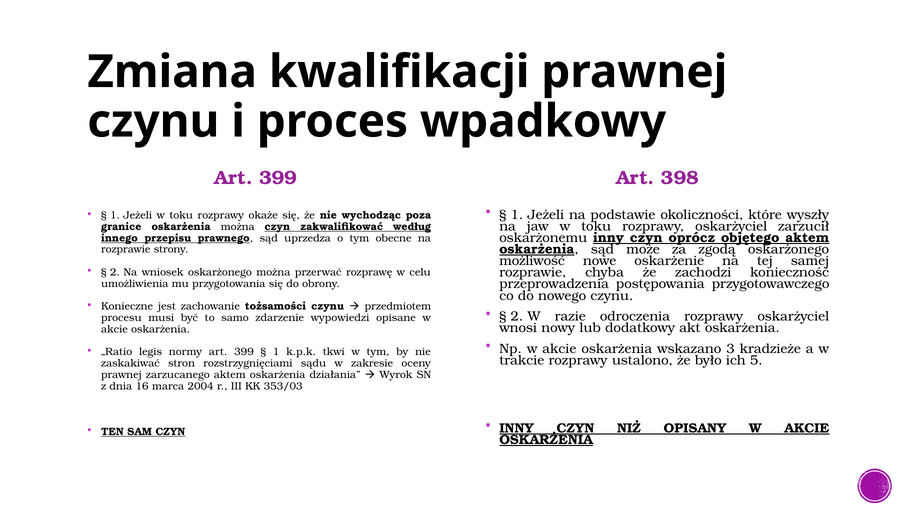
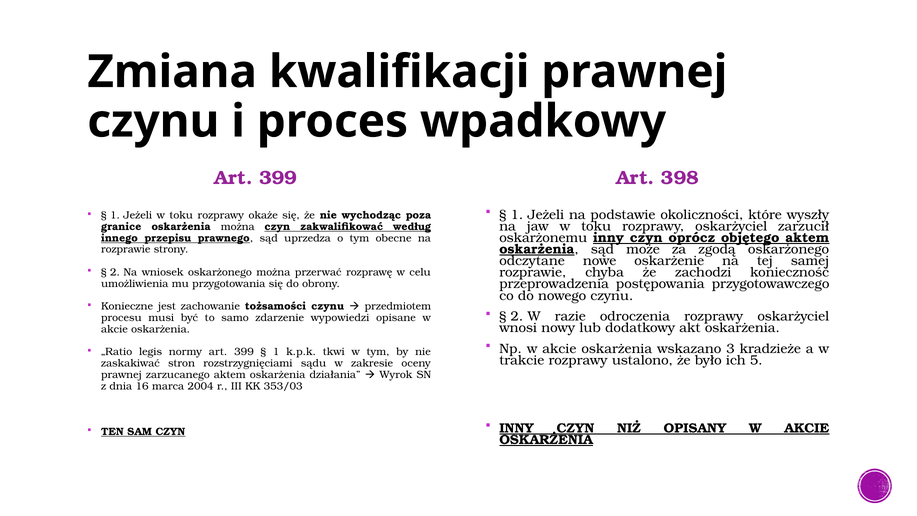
możliwość: możliwość -> odczytane (532, 261)
